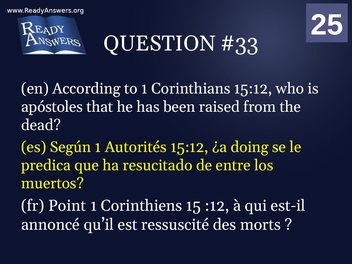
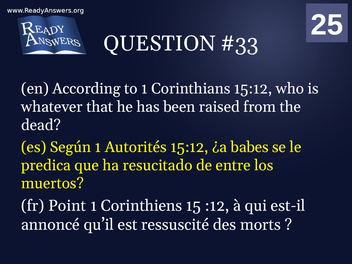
apóstoles: apóstoles -> whatever (52, 107)
doing: doing -> babes (250, 147)
